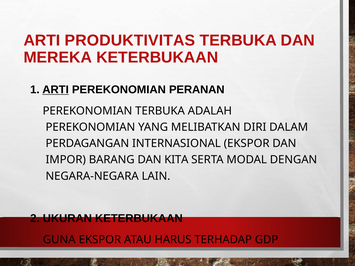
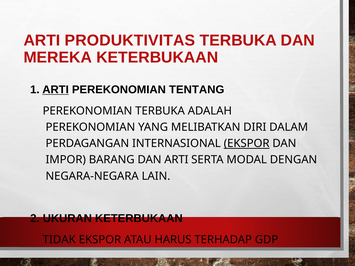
PERANAN: PERANAN -> TENTANG (197, 90)
EKSPOR underline: none -> present (247, 144)
DAN KITA: KITA -> ARTI (176, 160)
GUNA: GUNA -> TIDAK (59, 240)
